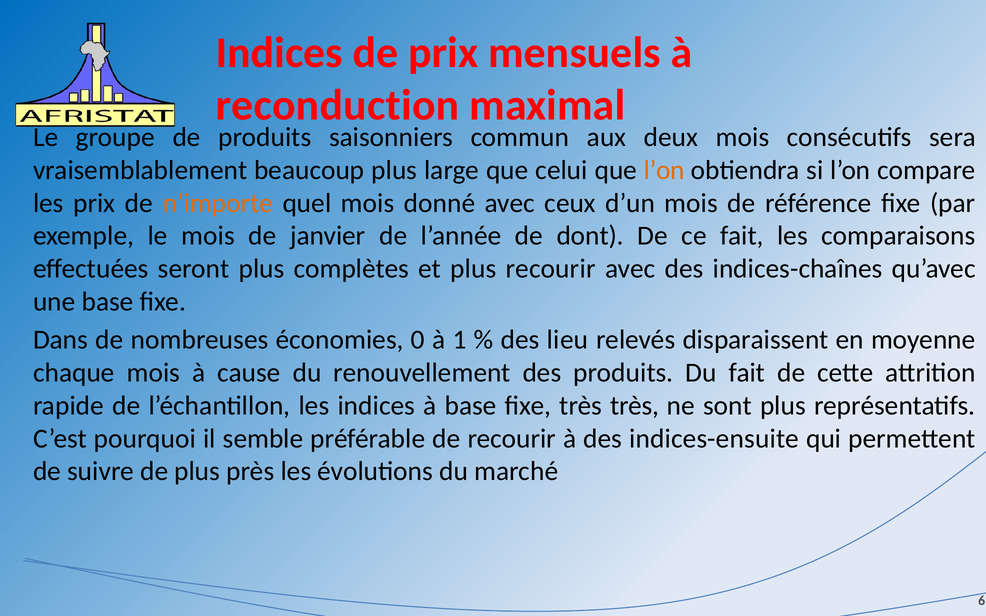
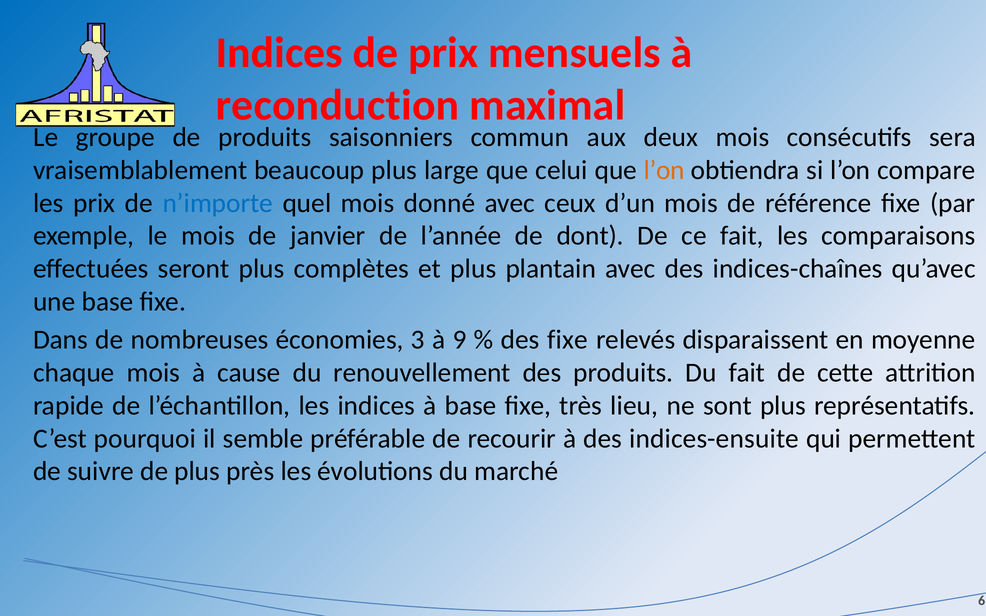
n’importe colour: orange -> blue (218, 203)
plus recourir: recourir -> plantain (551, 269)
0: 0 -> 3 (418, 340)
1: 1 -> 9 (459, 340)
des lieu: lieu -> fixe (568, 340)
très très: très -> lieu (634, 406)
